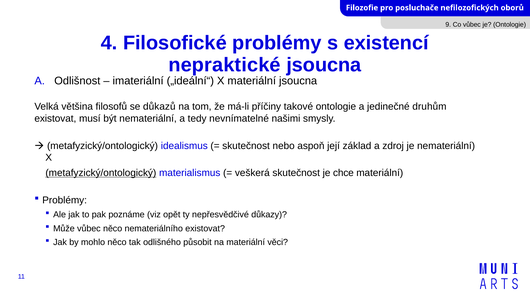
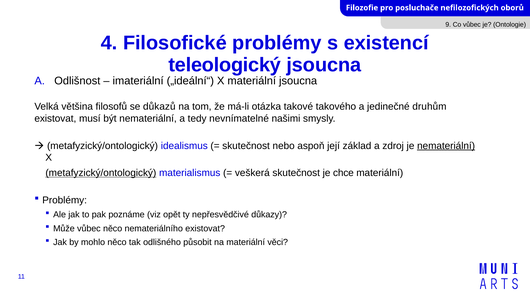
nepraktické: nepraktické -> teleologický (225, 65)
příčiny: příčiny -> otázka (266, 107)
takové ontologie: ontologie -> takového (336, 107)
nemateriální underline: none -> present (446, 146)
